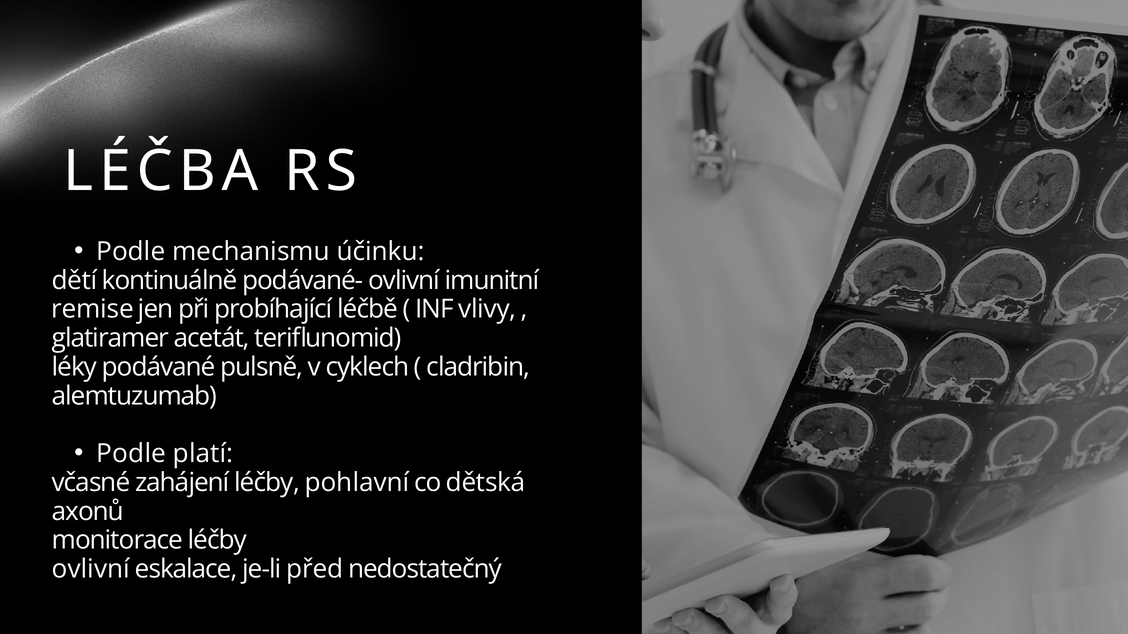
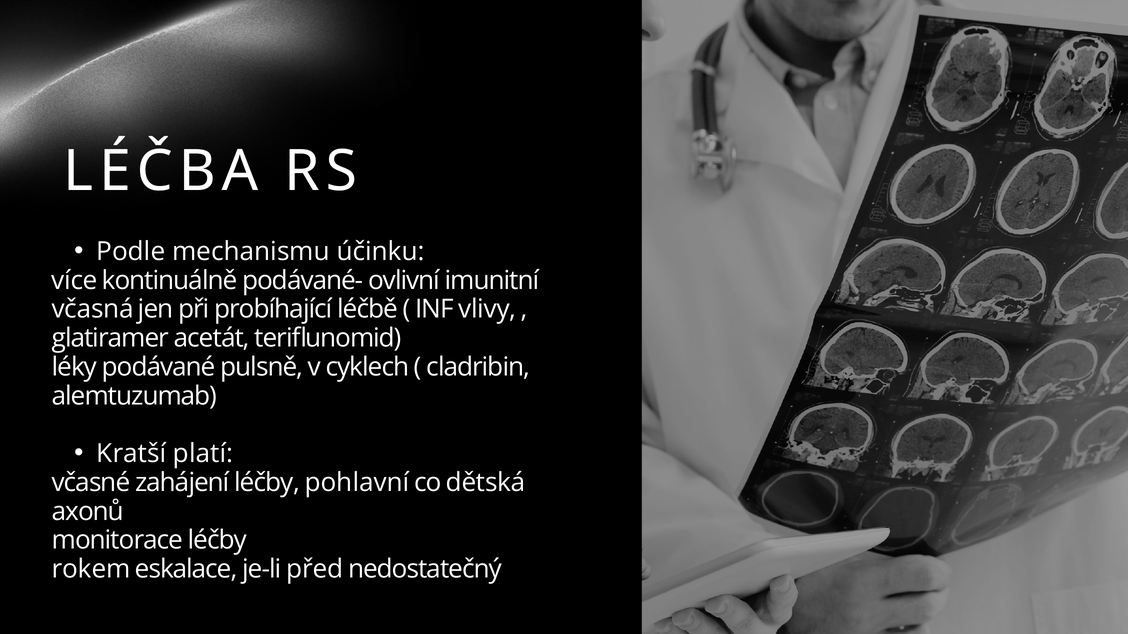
dětí: dětí -> více (75, 281)
remise: remise -> včasná (93, 310)
Podle: Podle -> Kratší (131, 454)
ovlivní: ovlivní -> rokem (91, 570)
